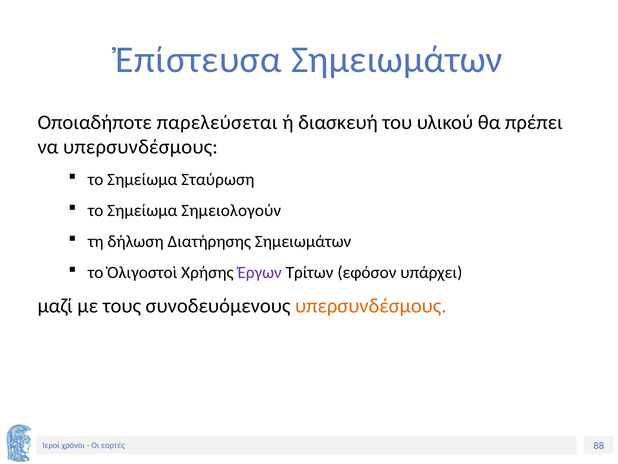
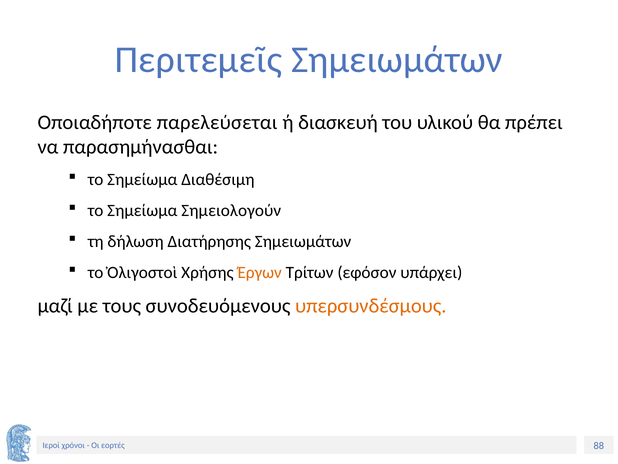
Ἐπίστευσα: Ἐπίστευσα -> Περιτεμεῖς (199, 60)
να υπερσυνδέσμους: υπερσυνδέσμους -> παρασημήνασθαι (141, 147)
Σταύρωση: Σταύρωση -> Διαθέσιμη (218, 180)
Έργων colour: purple -> orange (260, 272)
